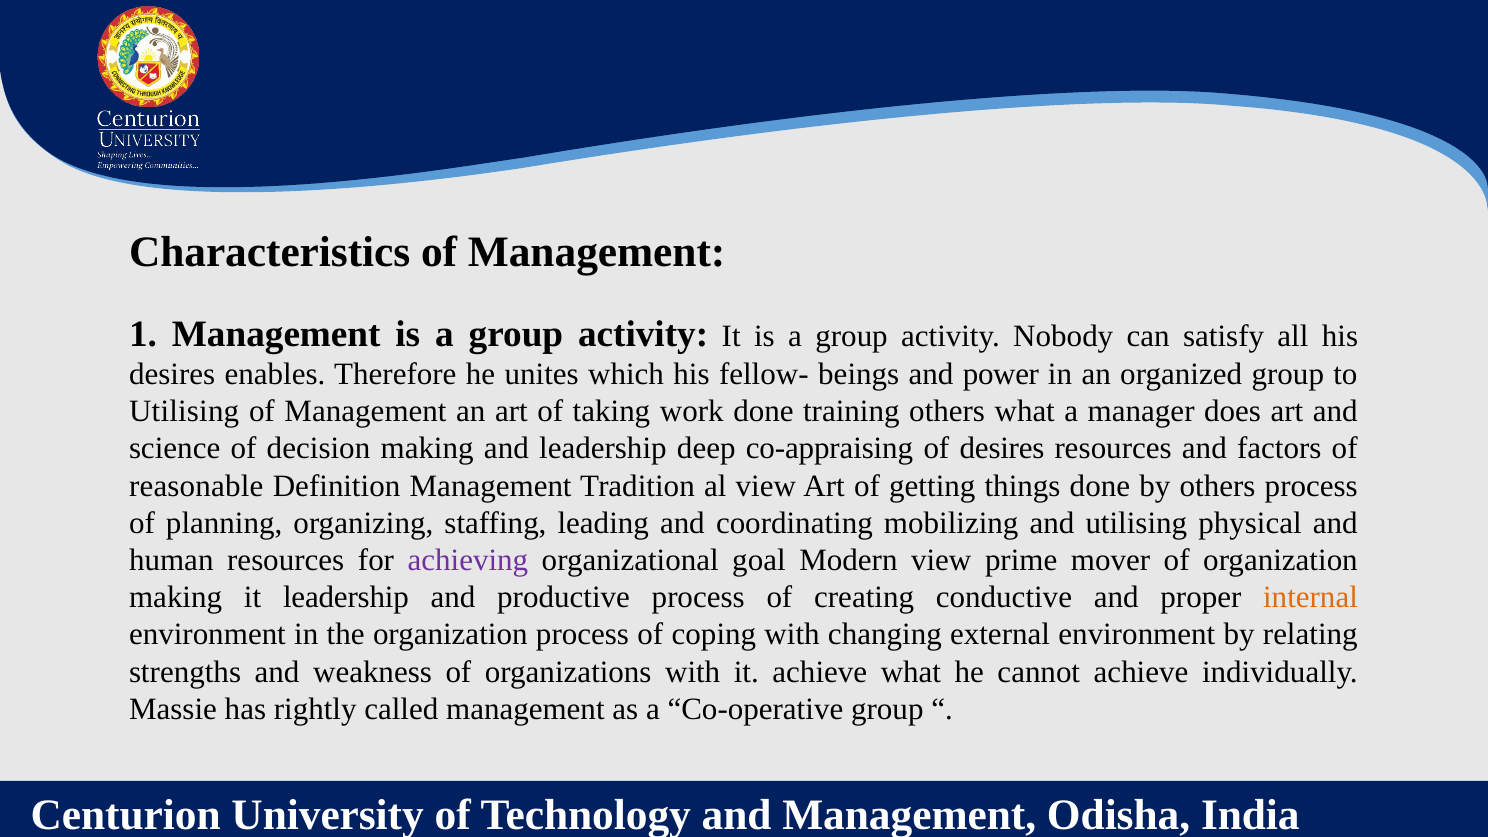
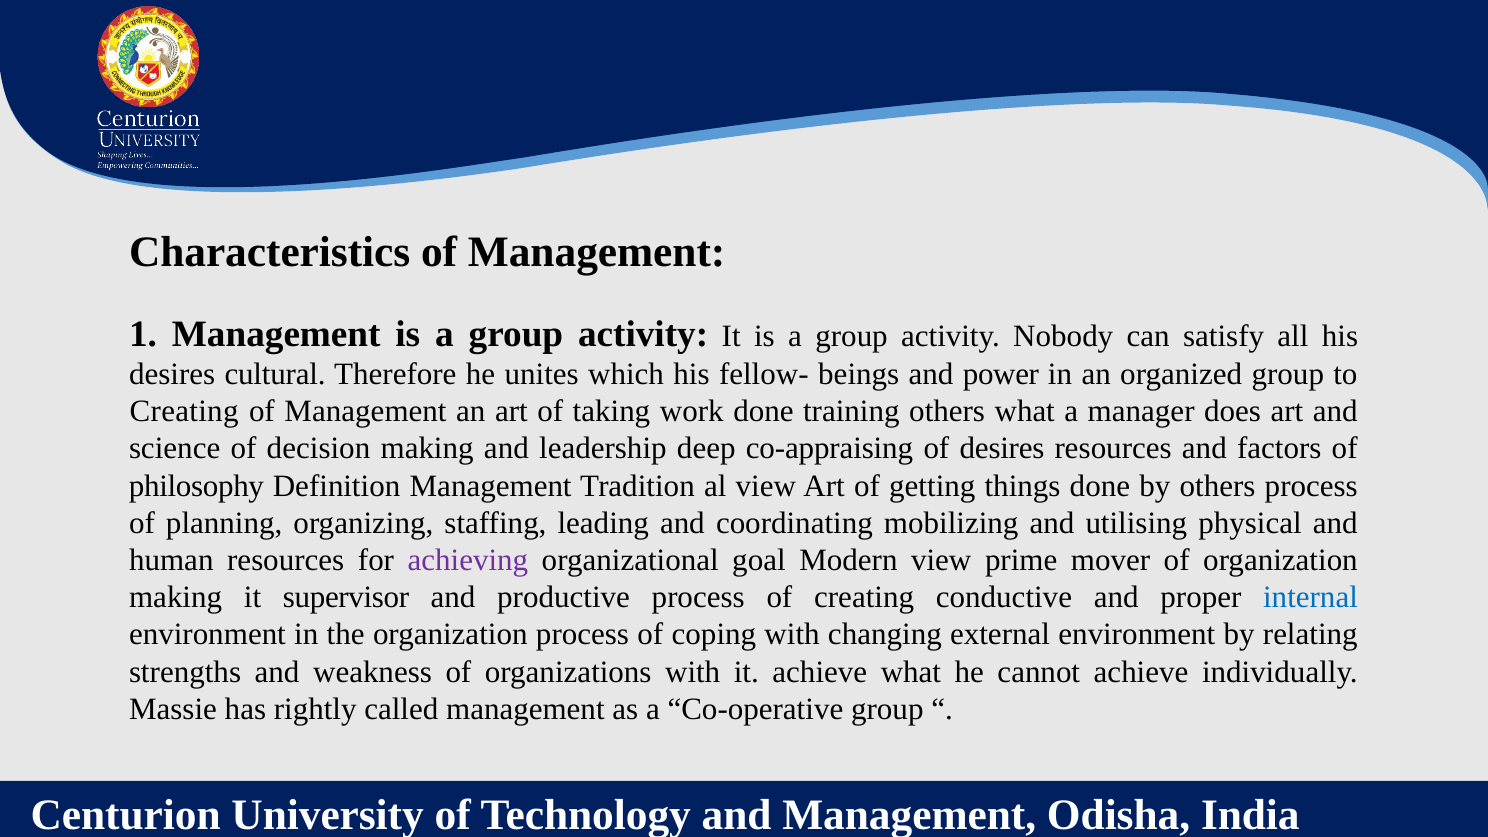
enables: enables -> cultural (275, 374)
Utilising: Utilising -> Creating (184, 411)
reasonable: reasonable -> philosophy (196, 486)
it leadership: leadership -> supervisor (346, 597)
internal colour: orange -> blue (1310, 597)
